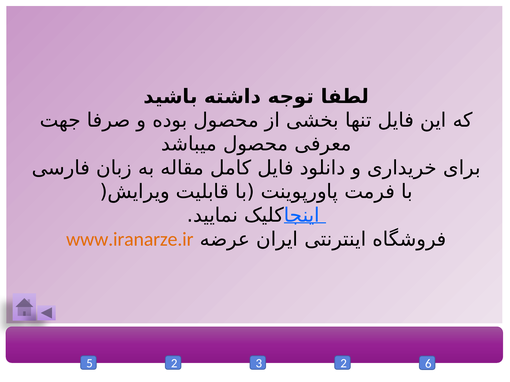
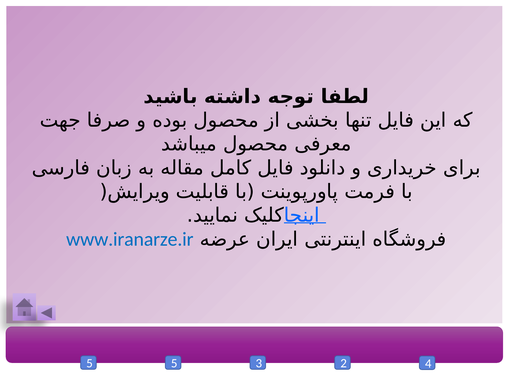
www.iranarze.ir colour: orange -> blue (130, 240)
5 2: 2 -> 5 (174, 364)
6: 6 -> 4 (428, 364)
